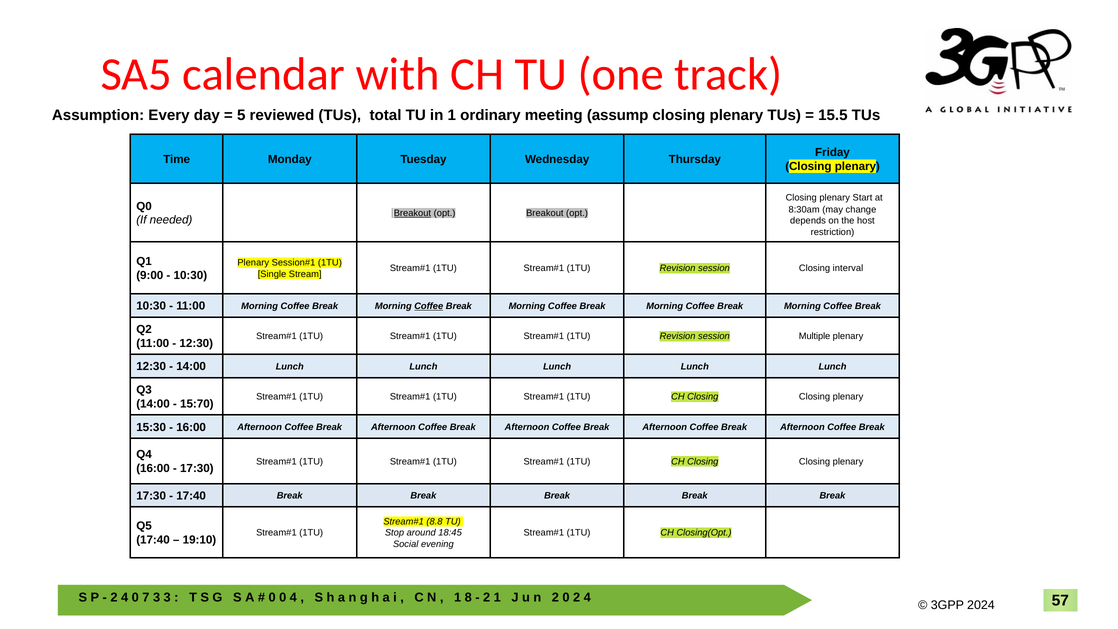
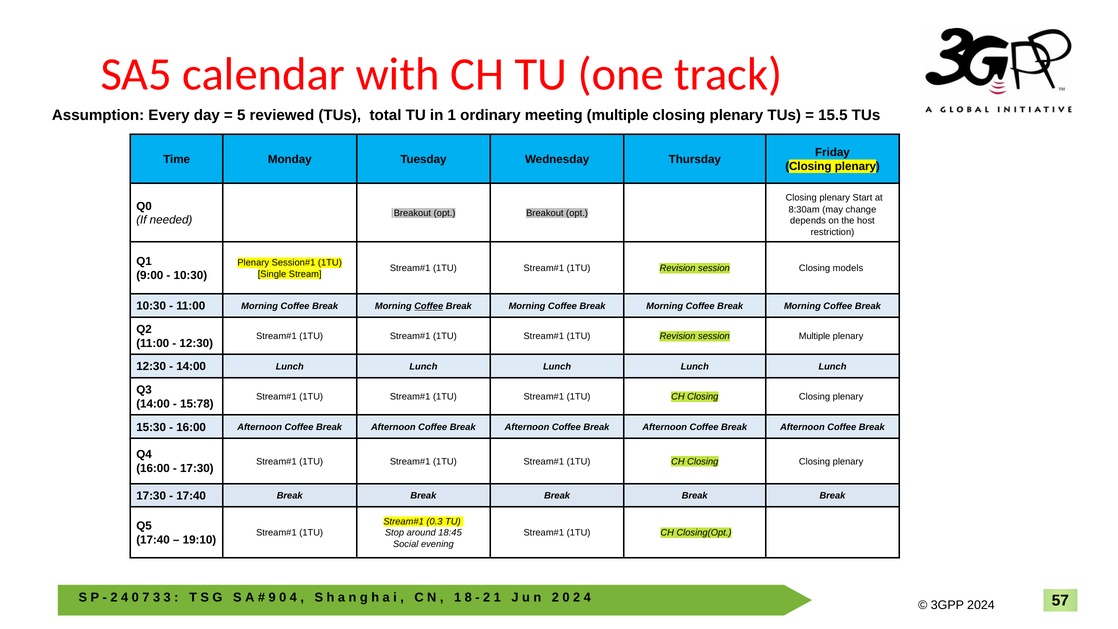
meeting assump: assump -> multiple (618, 115)
Breakout underline: present -> none (412, 213)
interval: interval -> models (848, 268)
15:70: 15:70 -> 15:78 (197, 404)
8.8: 8.8 -> 0.3 (435, 522)
0: 0 -> 9 (272, 597)
